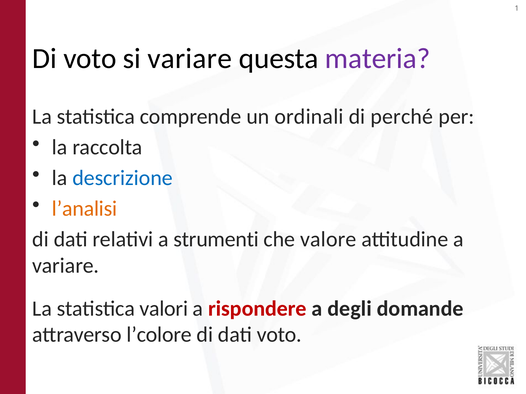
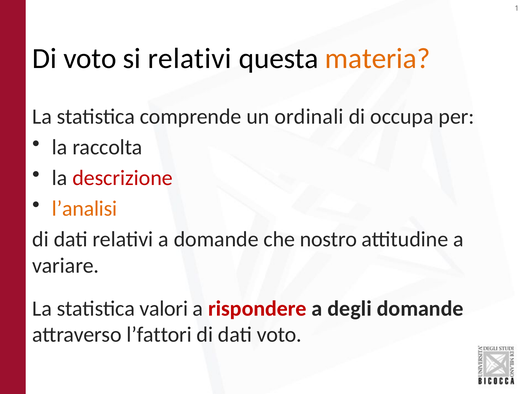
si variare: variare -> relativi (190, 59)
materia colour: purple -> orange (378, 59)
perché: perché -> occupa (402, 117)
descrizione colour: blue -> red (123, 178)
a strumenti: strumenti -> domande (216, 240)
valore: valore -> nostro (329, 240)
l’colore: l’colore -> l’fattori (159, 335)
